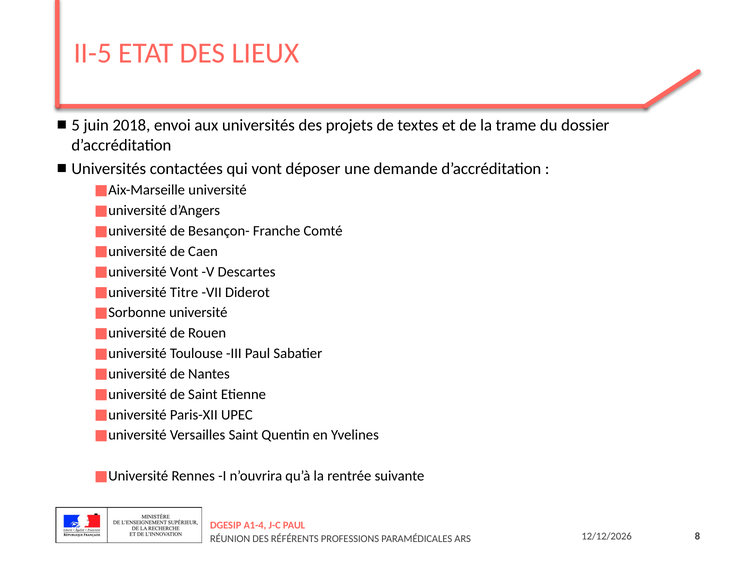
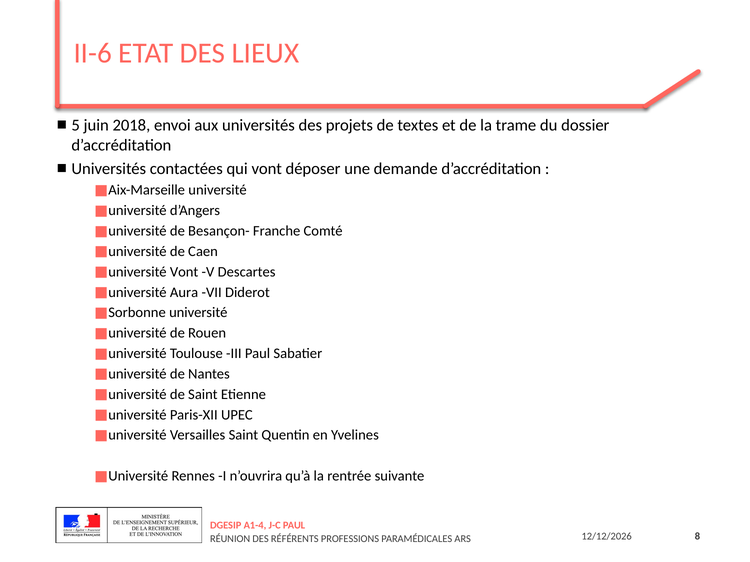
II-5: II-5 -> II-6 (93, 53)
Titre: Titre -> Aura (184, 292)
